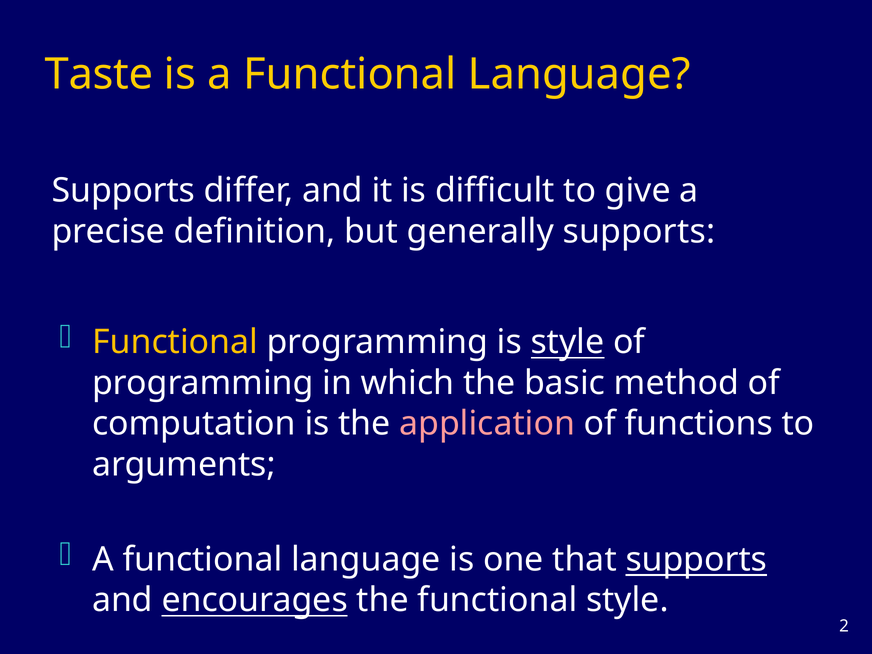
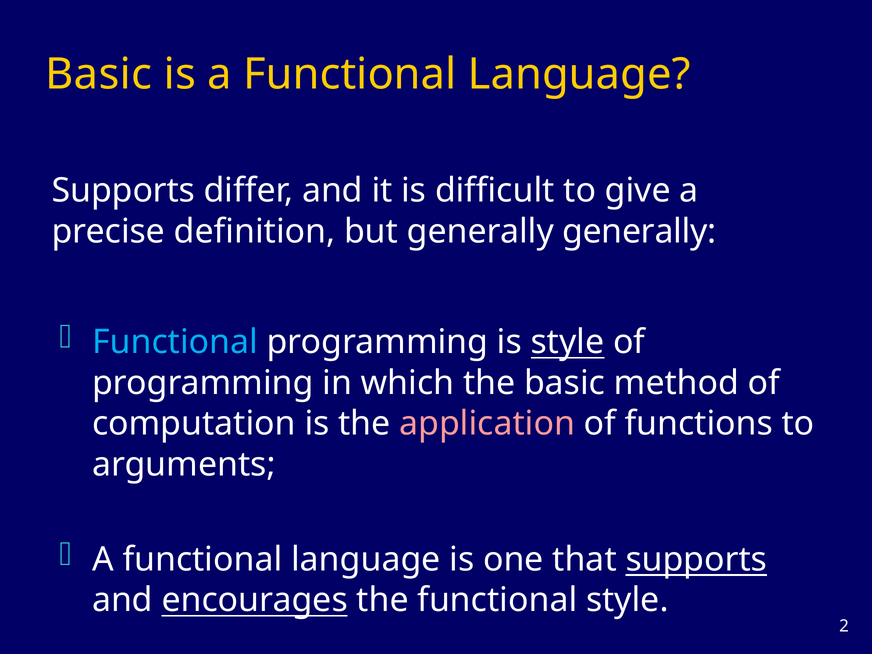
Taste: Taste -> Basic (99, 74)
generally supports: supports -> generally (639, 231)
Functional colour: yellow -> light blue (175, 342)
